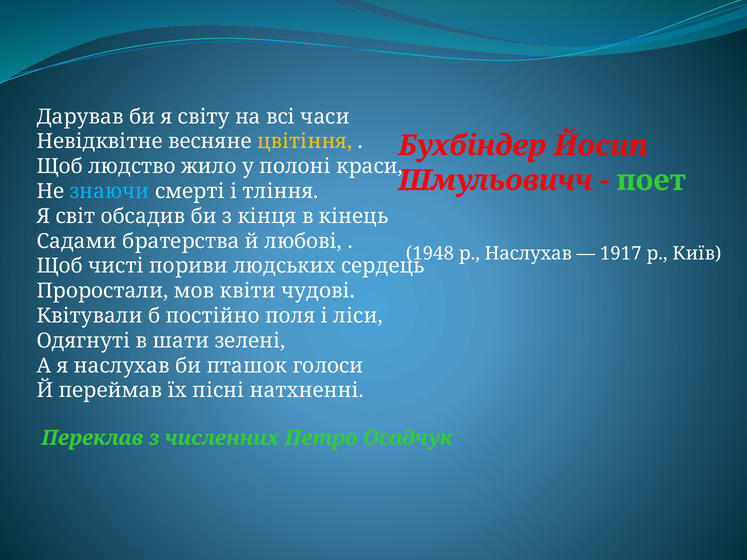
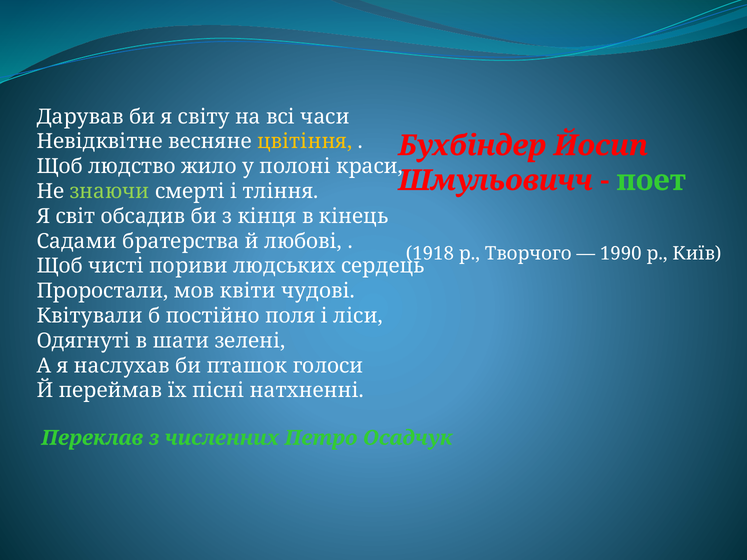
знаючи colour: light blue -> light green (110, 192)
1948: 1948 -> 1918 (430, 254)
р Наслухав: Наслухав -> Творчого (528, 254)
1917: 1917 -> 1990 (621, 254)
